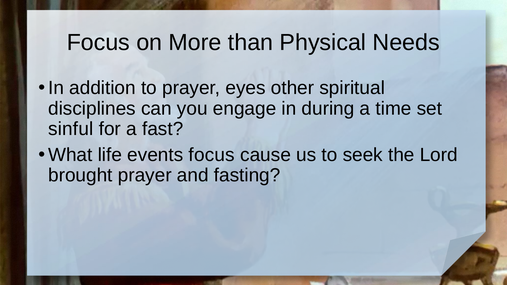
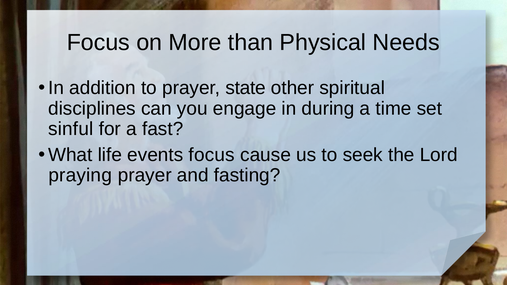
eyes: eyes -> state (246, 88)
brought: brought -> praying (80, 175)
